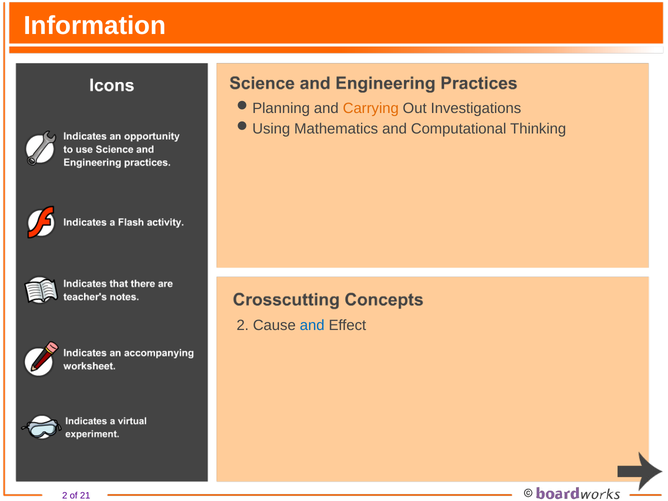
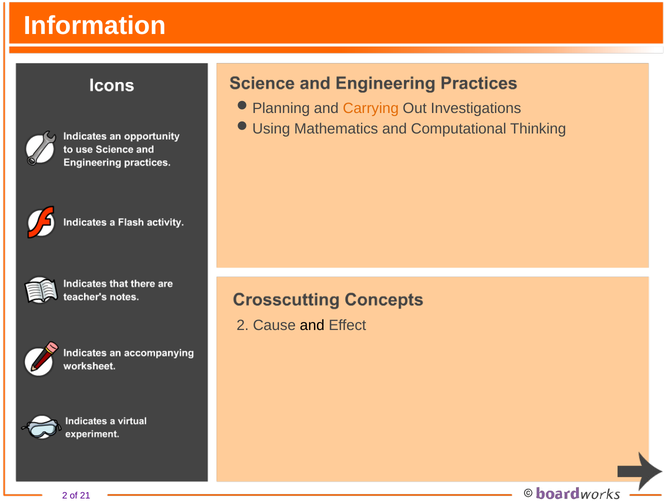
and colour: blue -> black (312, 325)
